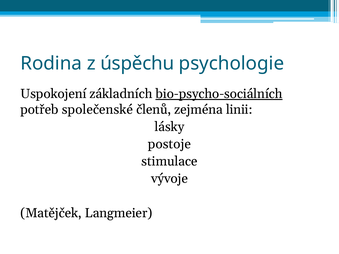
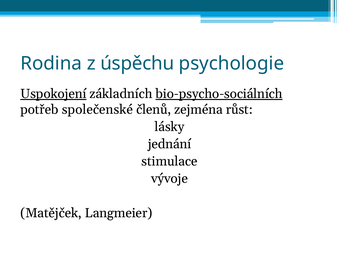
Uspokojení underline: none -> present (53, 94)
linii: linii -> růst (239, 110)
postoje: postoje -> jednání (170, 144)
